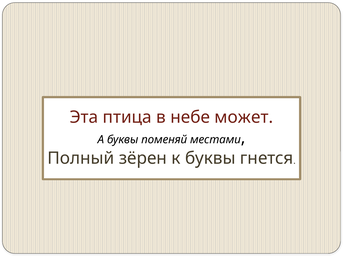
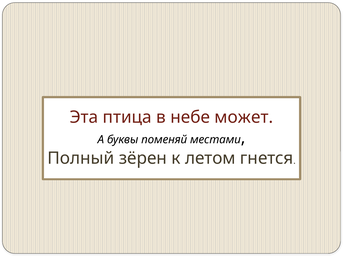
к буквы: буквы -> летом (210, 158)
